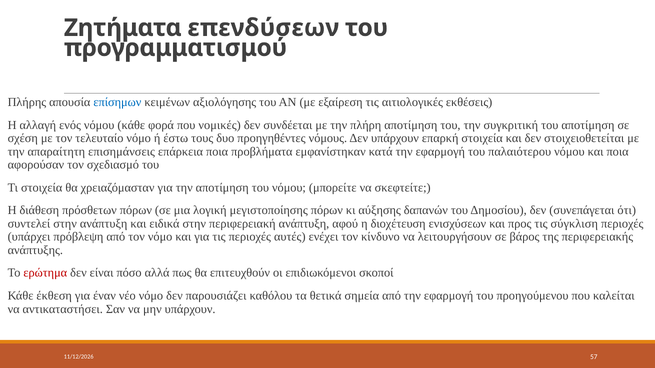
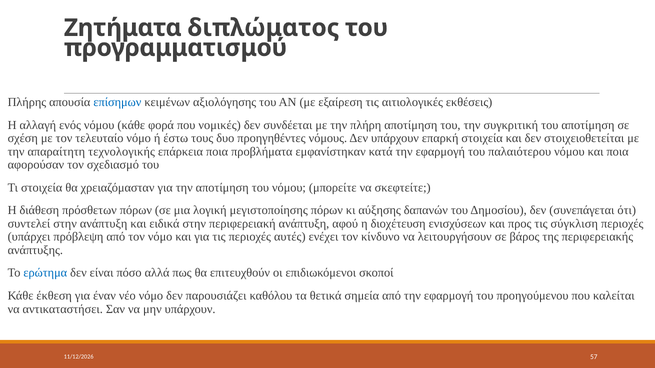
επενδύσεων: επενδύσεων -> διπλώματος (263, 28)
επισημάνσεις: επισημάνσεις -> τεχνολογικής (122, 152)
ερώτημα colour: red -> blue (45, 273)
